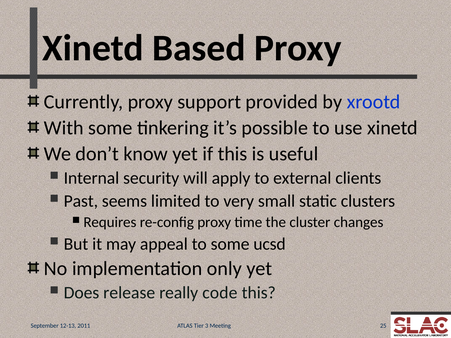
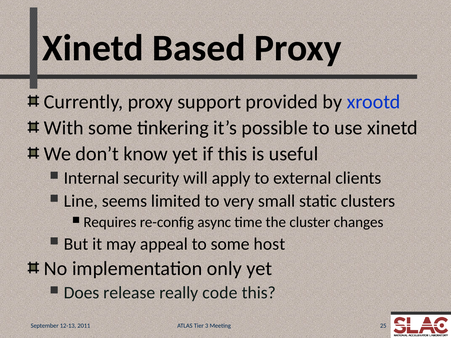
Past: Past -> Line (81, 201)
re-config proxy: proxy -> async (214, 222)
ucsd: ucsd -> host (269, 244)
